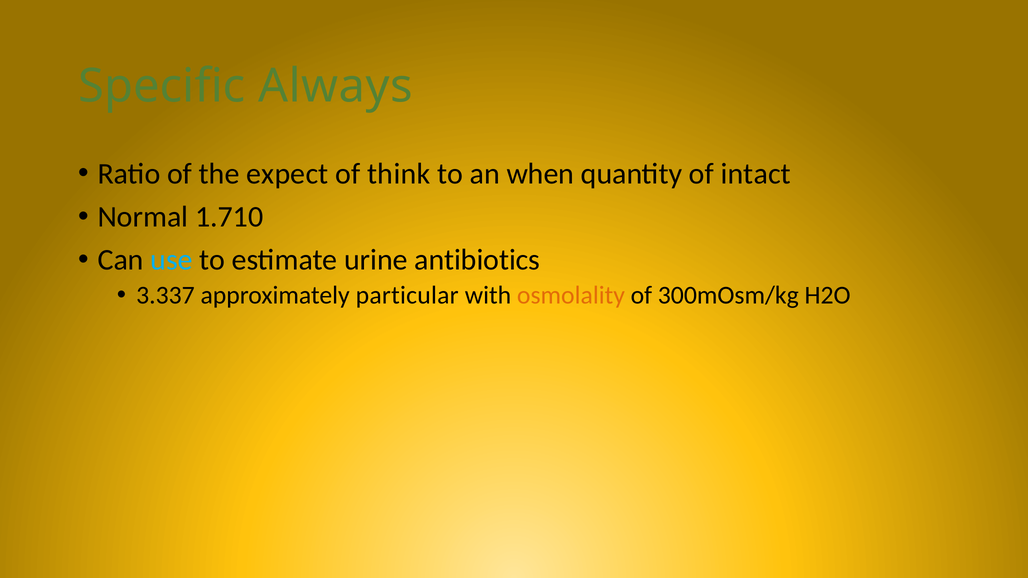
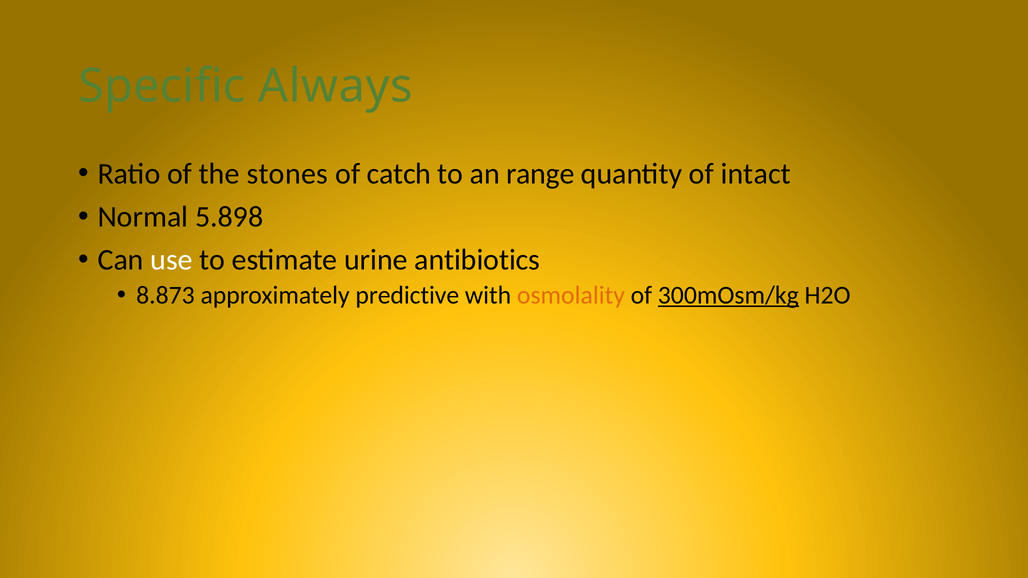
expect: expect -> stones (287, 174)
think: think -> catch (399, 174)
when: when -> range (540, 174)
1.710: 1.710 -> 5.898 (229, 217)
use colour: light blue -> white (171, 260)
3.337: 3.337 -> 8.873 (165, 295)
particular: particular -> predictive (407, 295)
300mOsm/kg underline: none -> present (728, 295)
